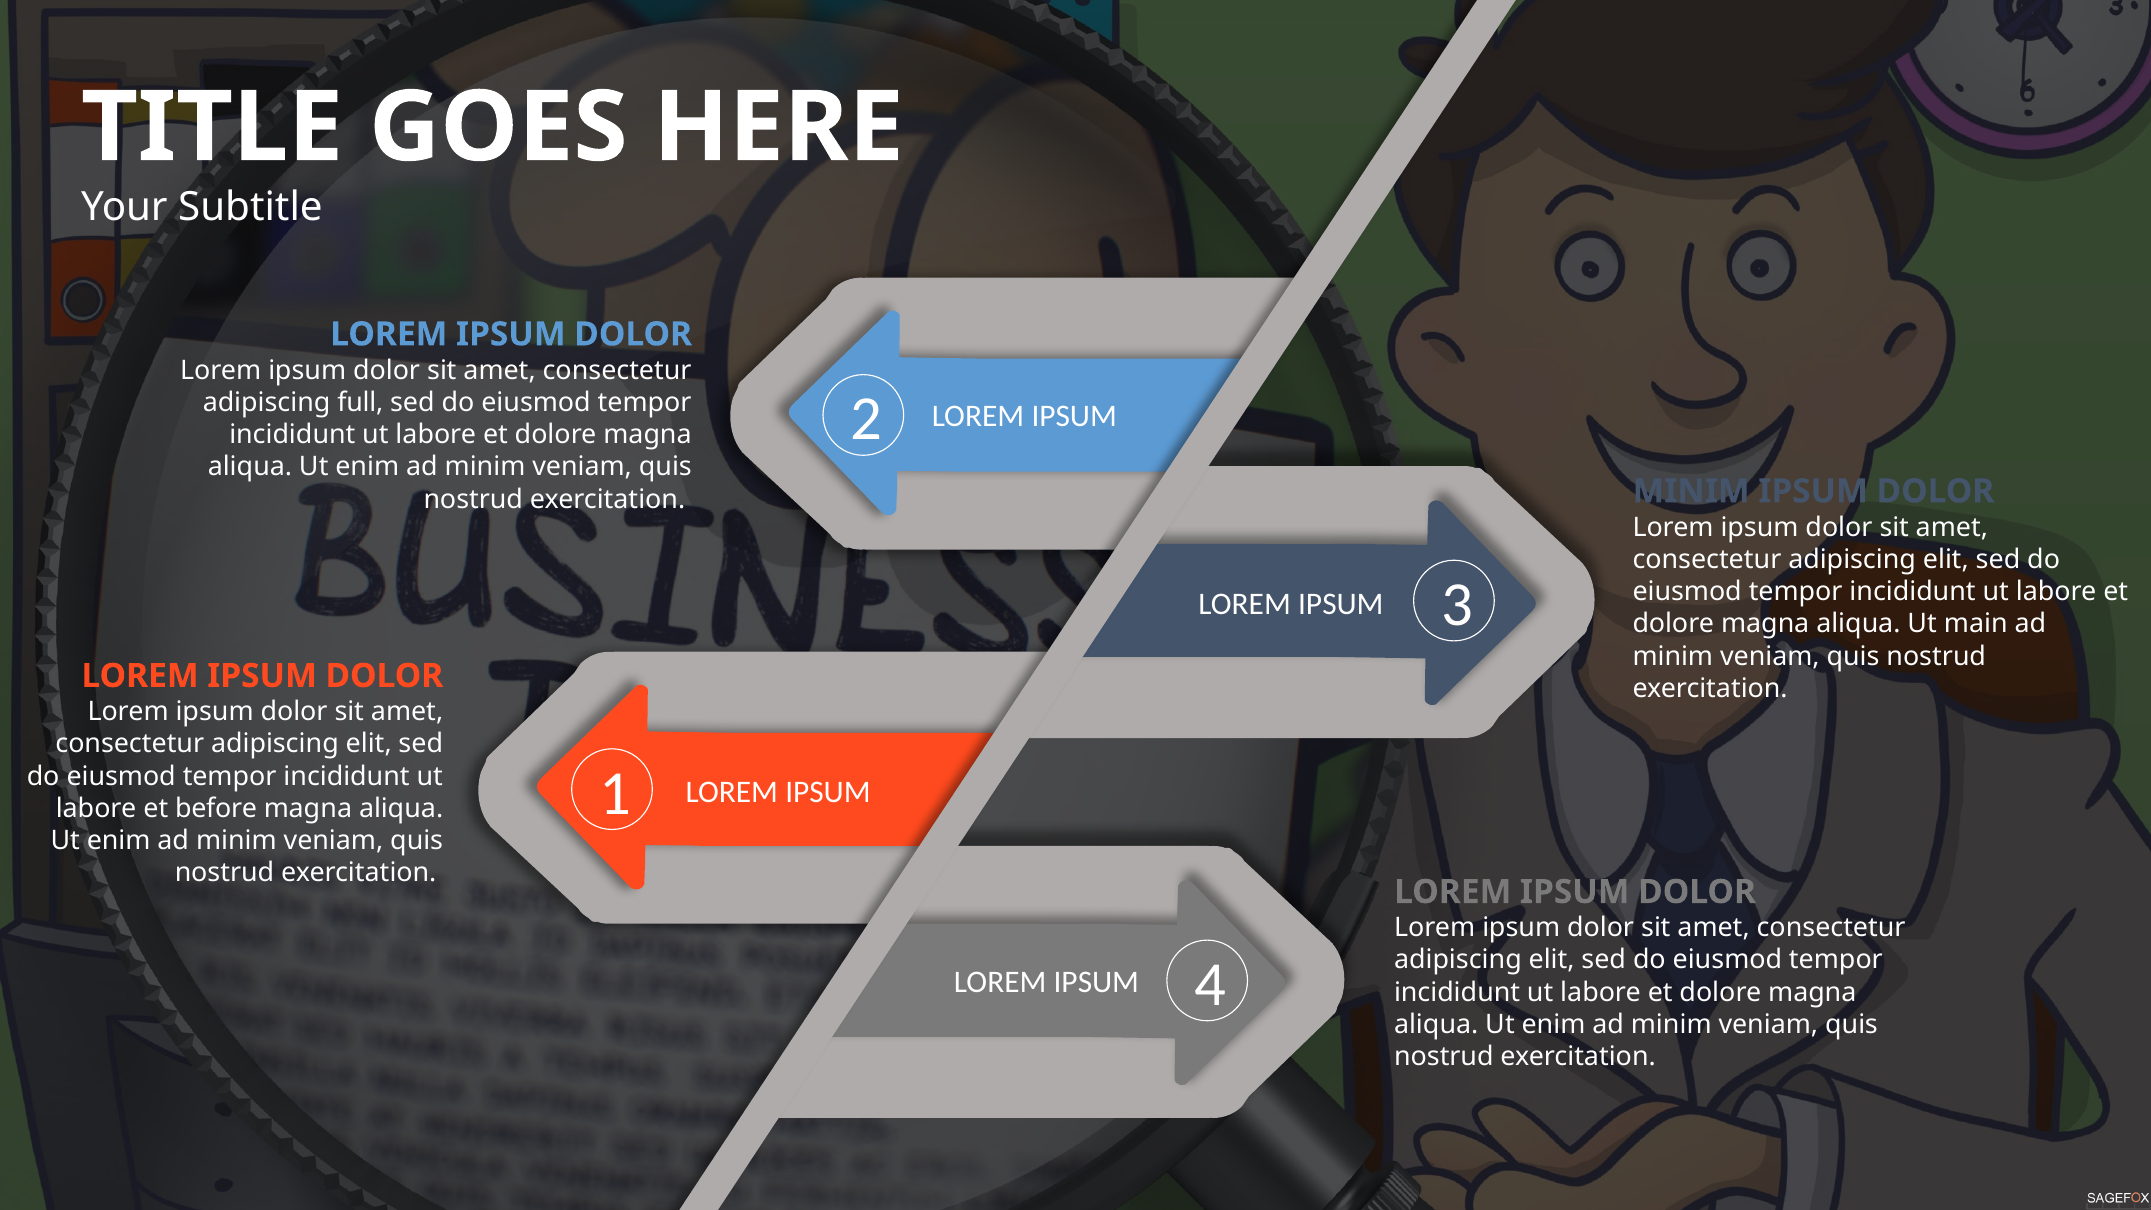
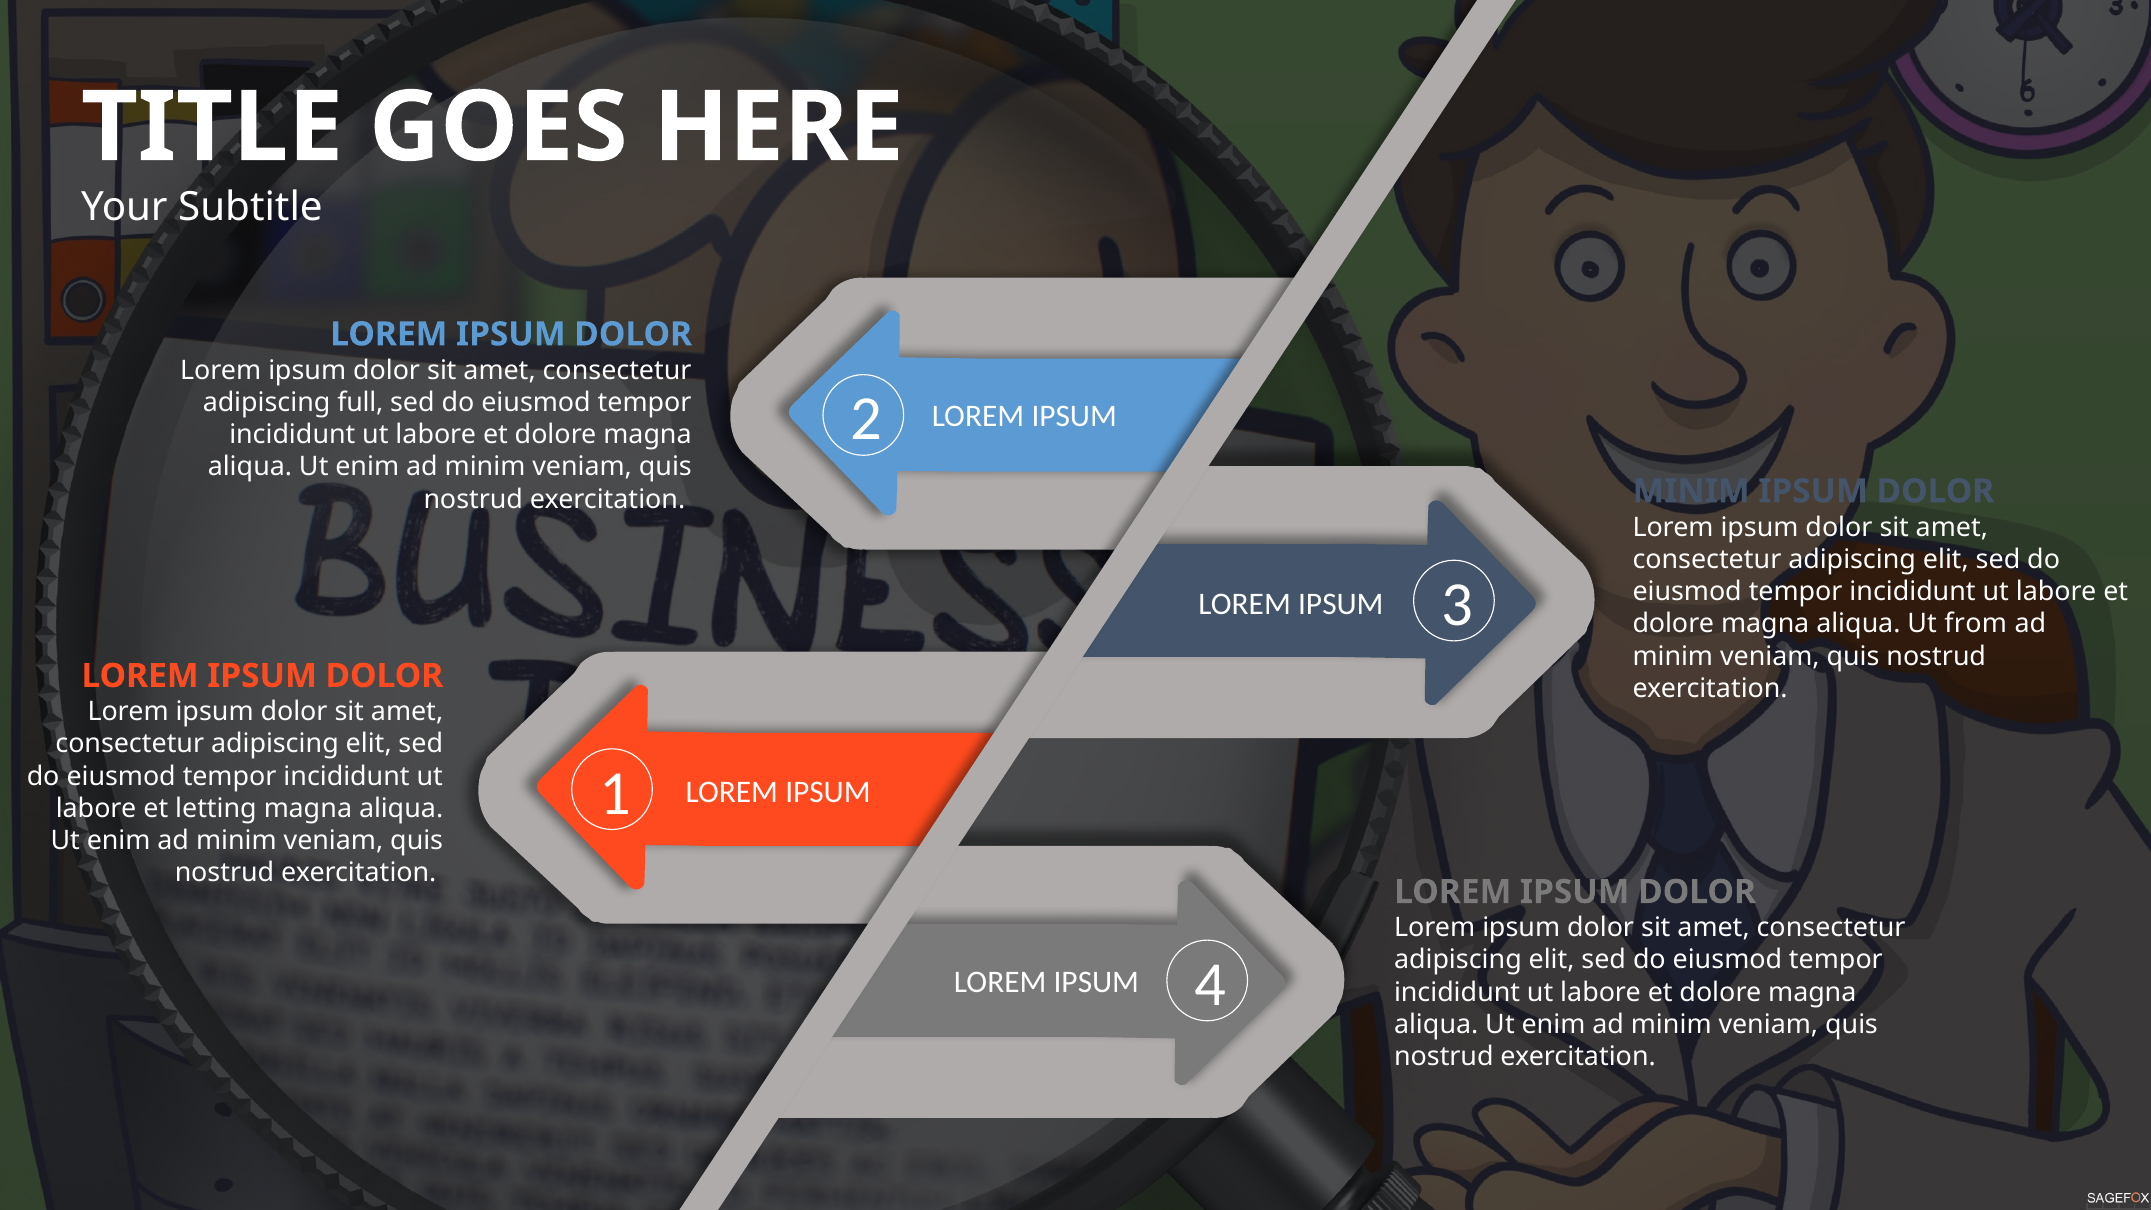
main: main -> from (1976, 624)
before: before -> letting (216, 808)
